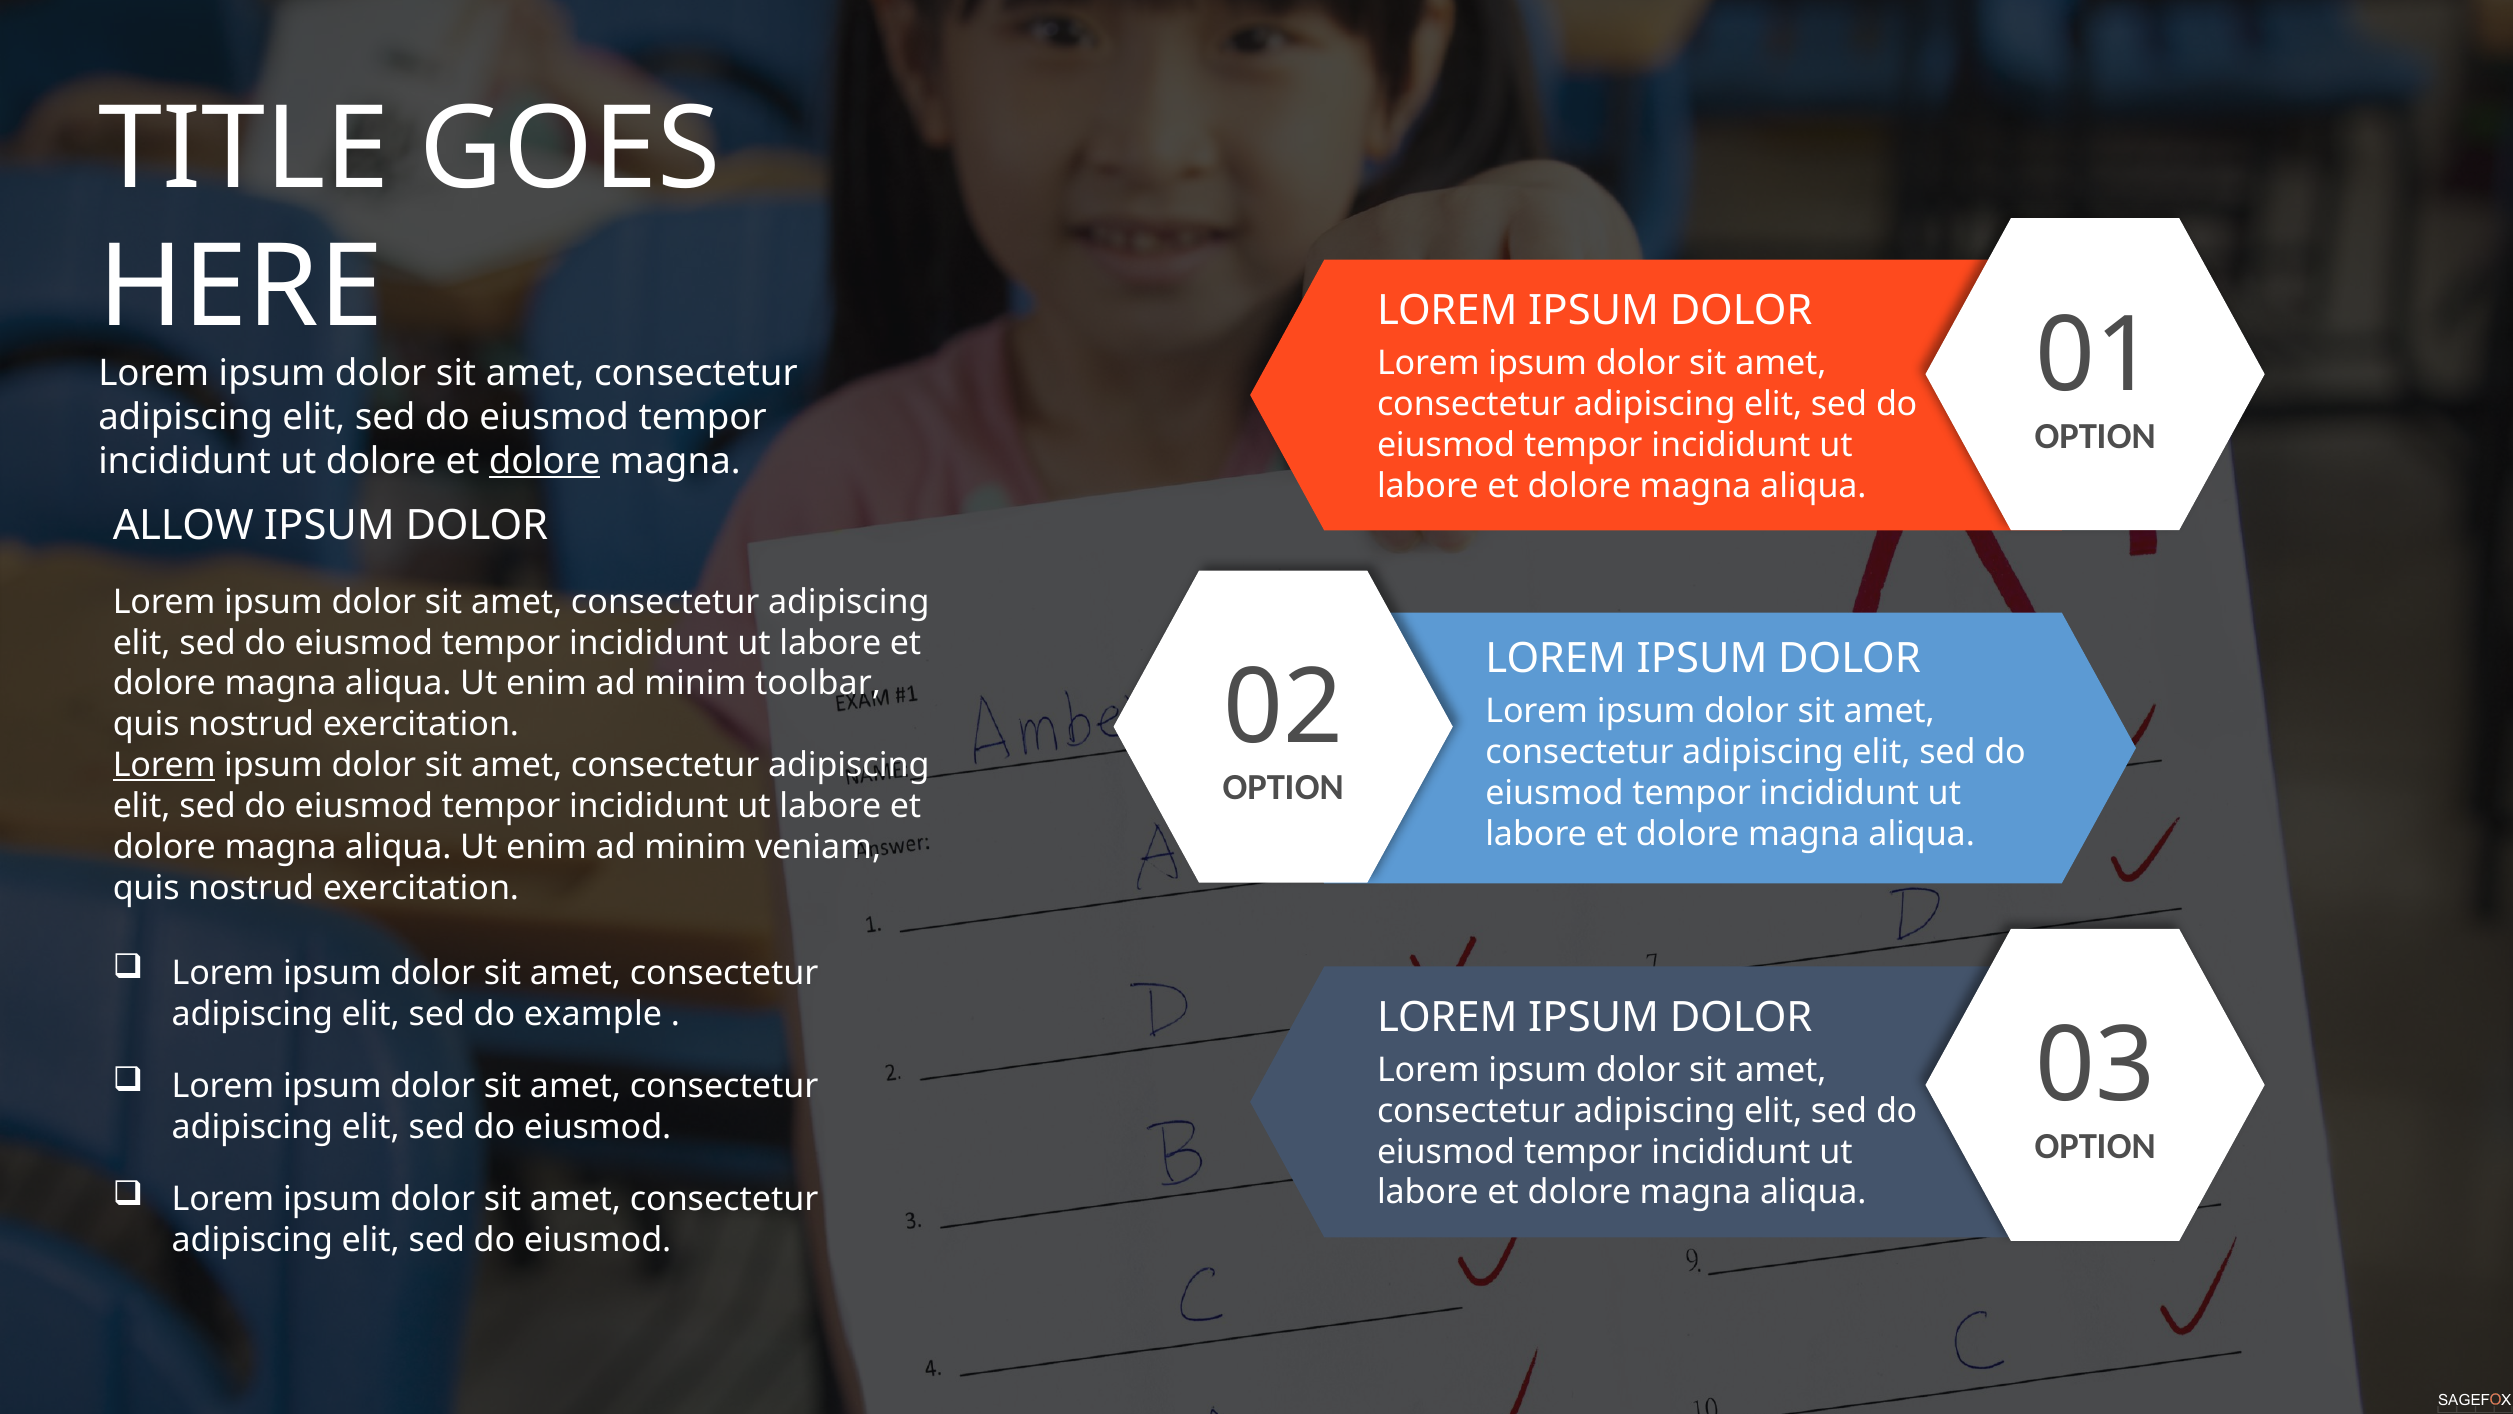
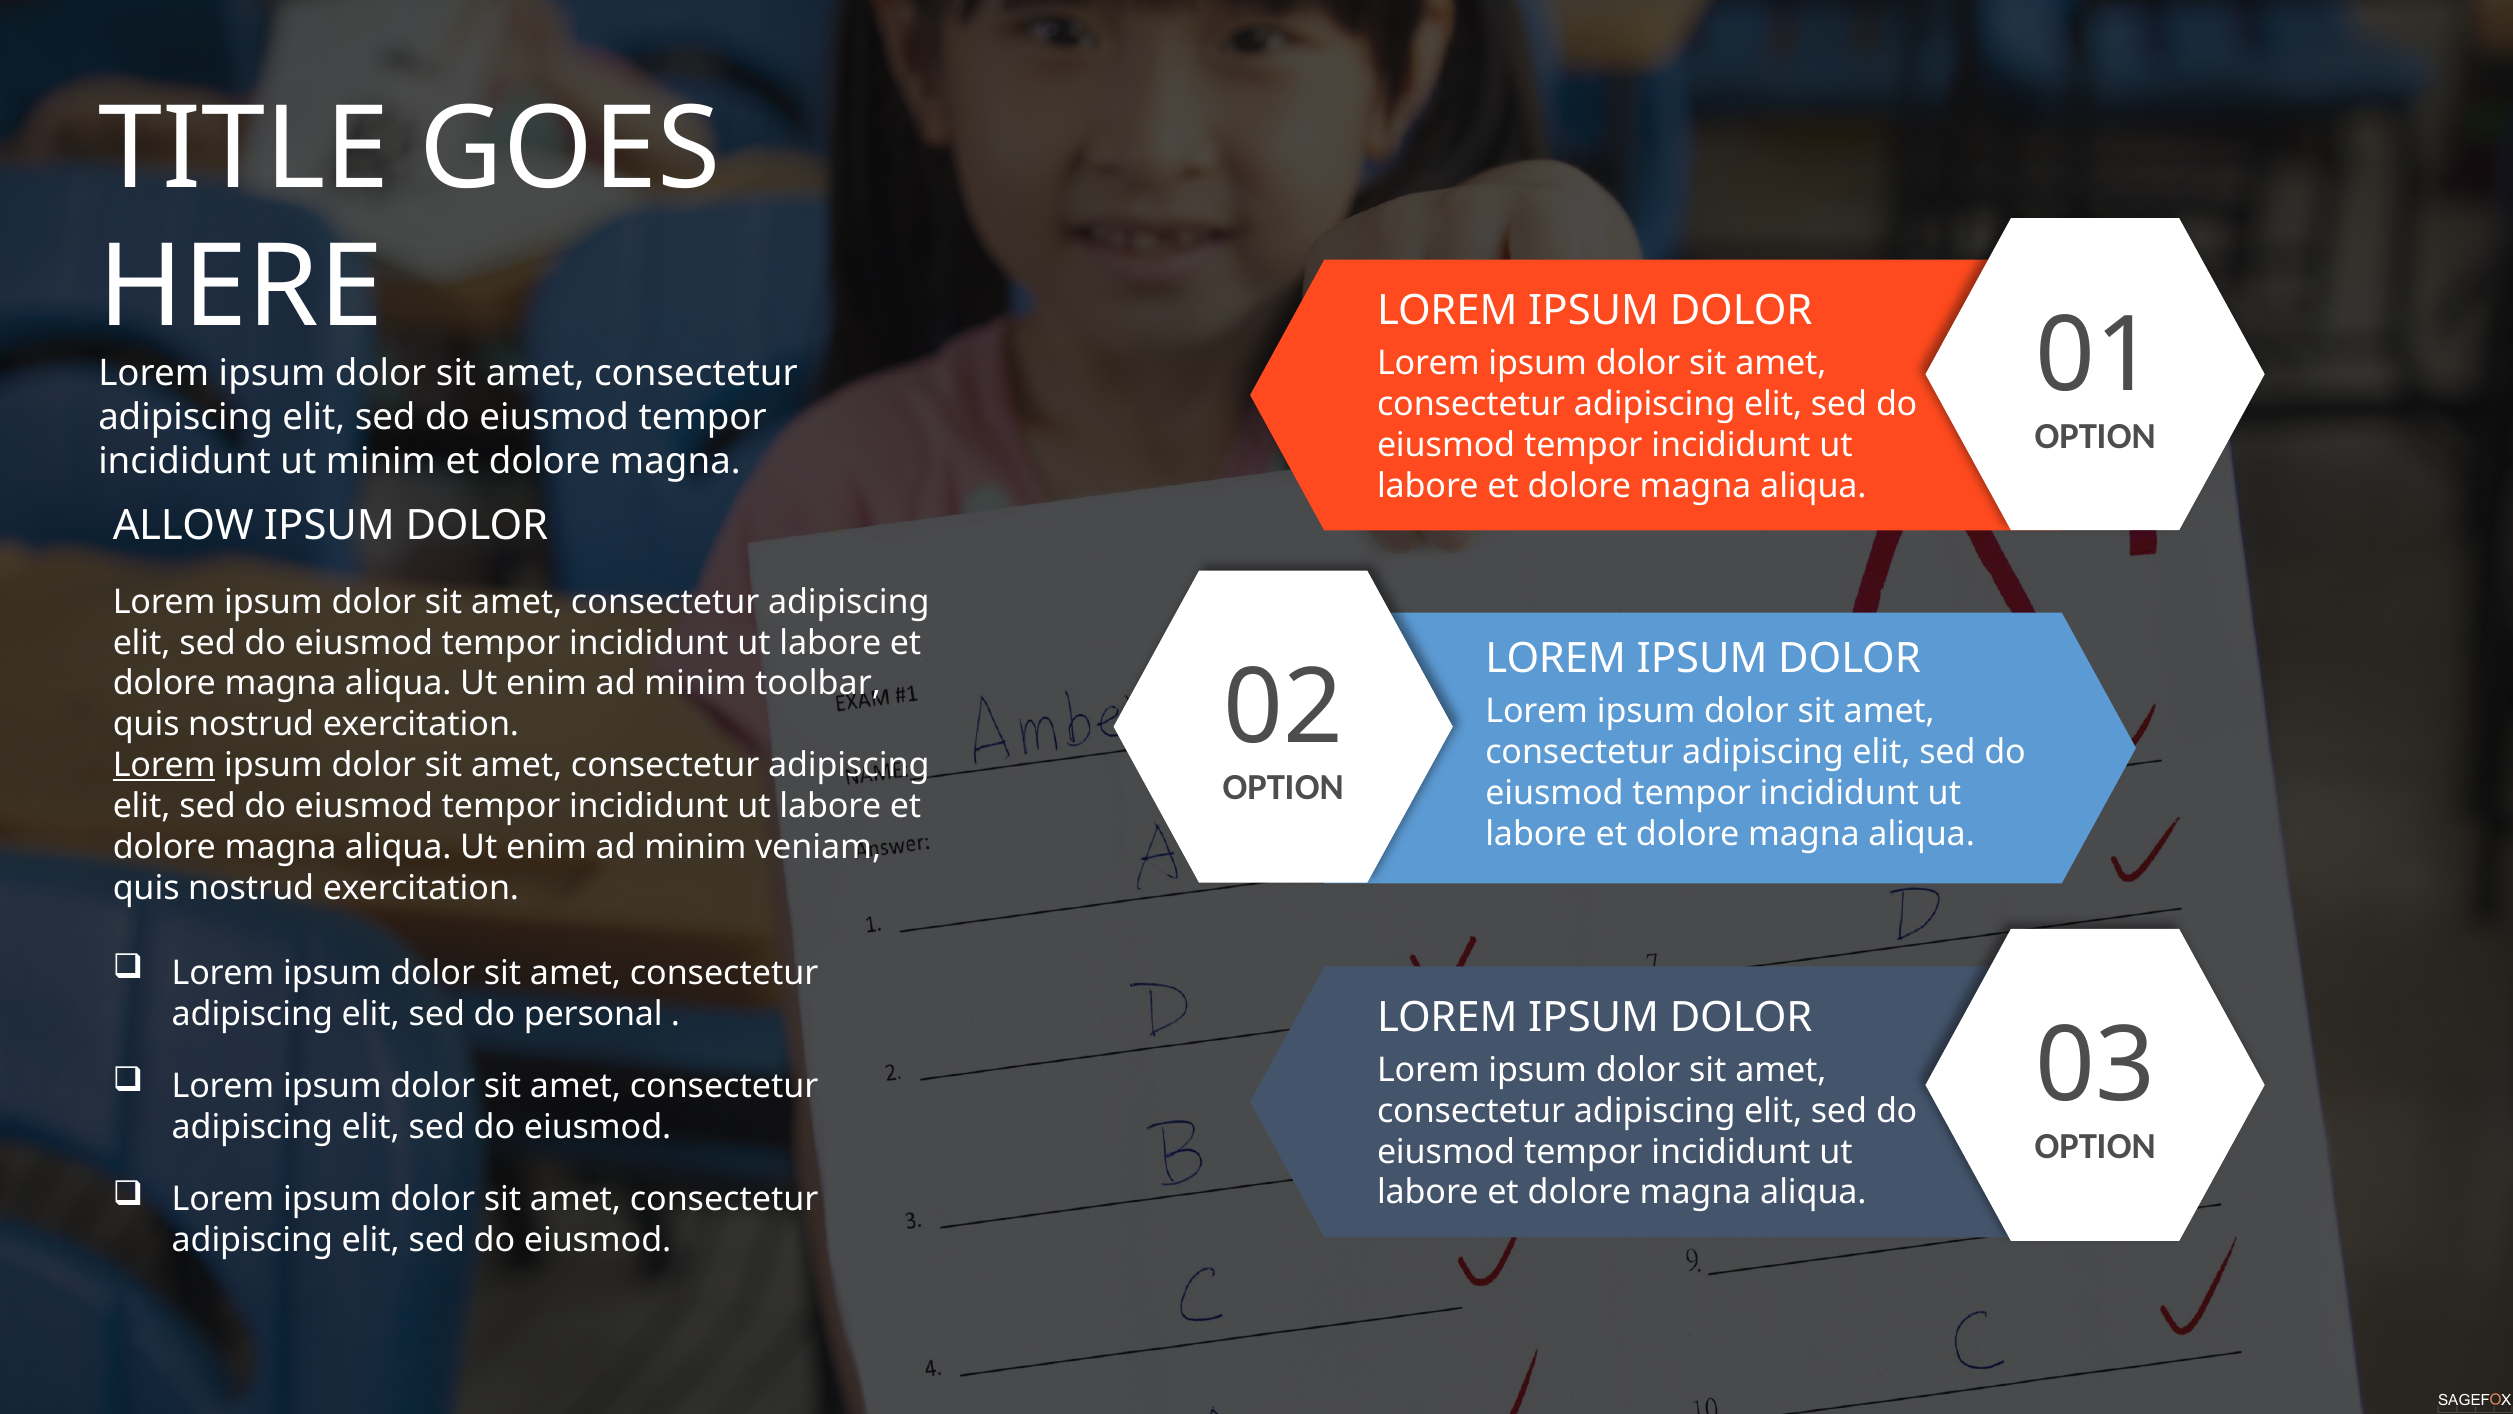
ut dolore: dolore -> minim (381, 461)
dolore underline: present -> none (545, 461)
example: example -> personal (593, 1014)
